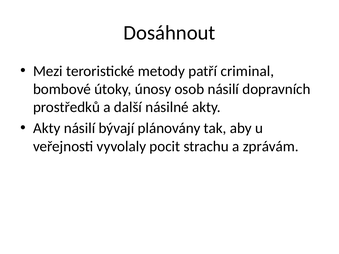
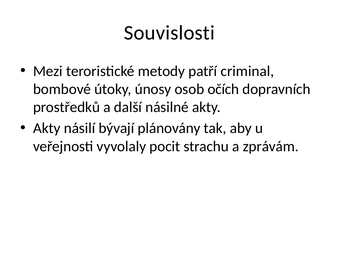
Dosáhnout: Dosáhnout -> Souvislosti (169, 33)
osob násilí: násilí -> očích (223, 89)
